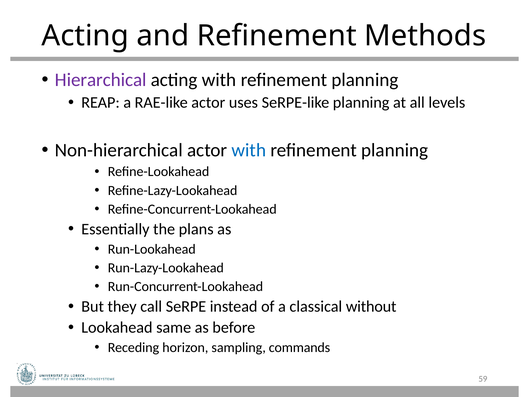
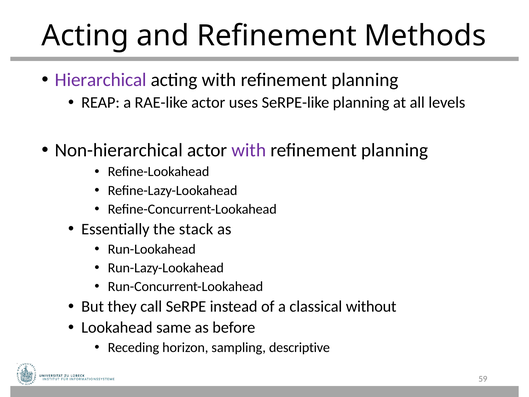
with colour: blue -> purple (249, 150)
plans: plans -> stack (196, 229)
commands: commands -> descriptive (299, 347)
